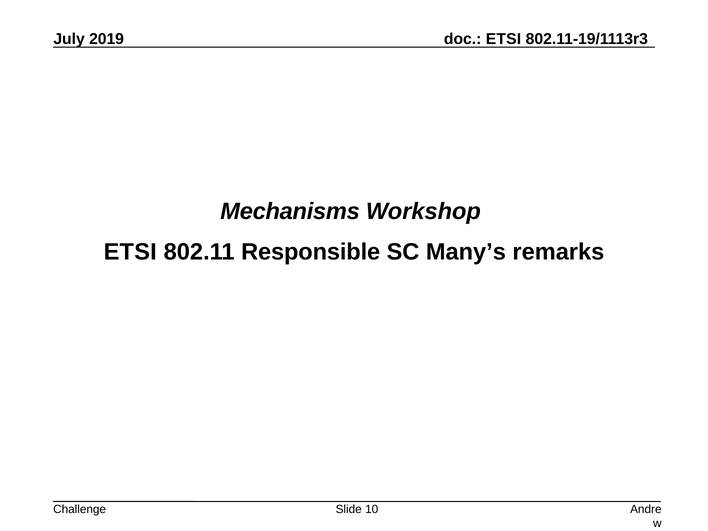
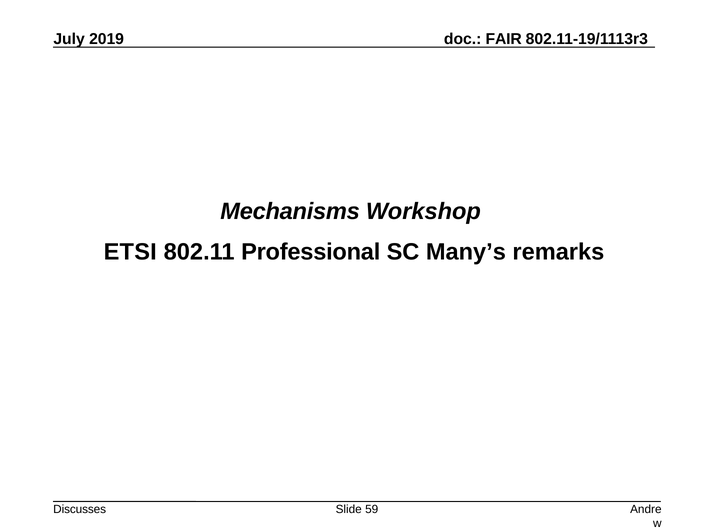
ETSI: ETSI -> FAIR (504, 39)
Responsible: Responsible -> Professional (311, 252)
Challenge: Challenge -> Discusses (80, 509)
10: 10 -> 59 (372, 509)
